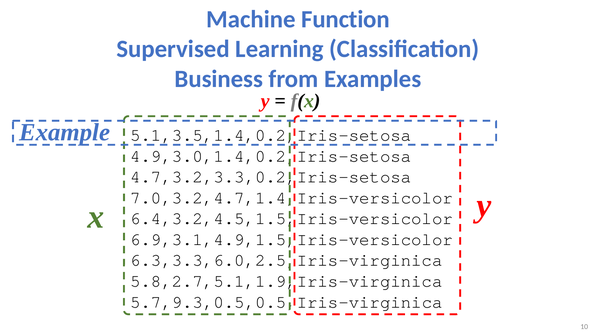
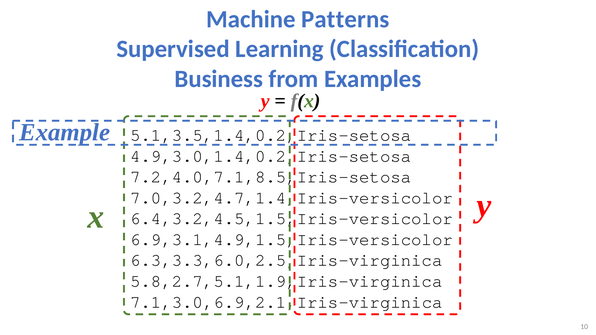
Function: Function -> Patterns (345, 19)
4.7,3.2,3.3,0.2,Iris-setosa: 4.7,3.2,3.3,0.2,Iris-setosa -> 7.2,4.0,7.1,8.5,Iris-setosa (271, 177)
5.7,9.3,0.5,0.5,Iris-virginica: 5.7,9.3,0.5,0.5,Iris-virginica -> 7.1,3.0,6.9,2.1,Iris-virginica (286, 302)
